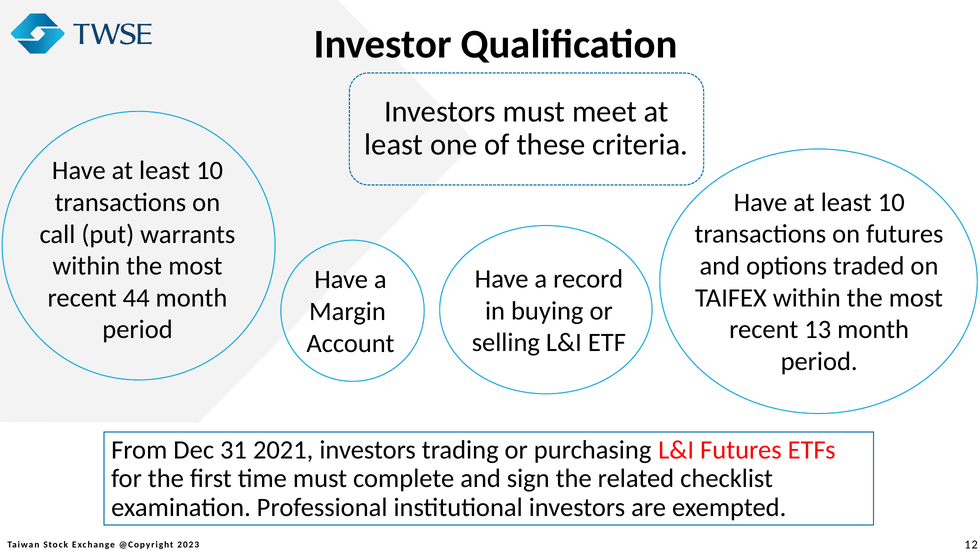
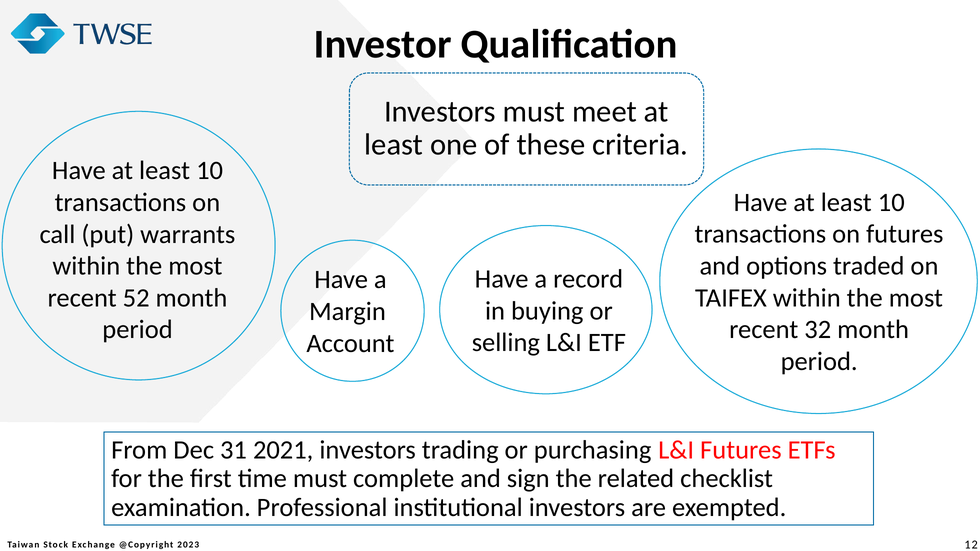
44: 44 -> 52 (136, 298)
13: 13 -> 32 (818, 330)
